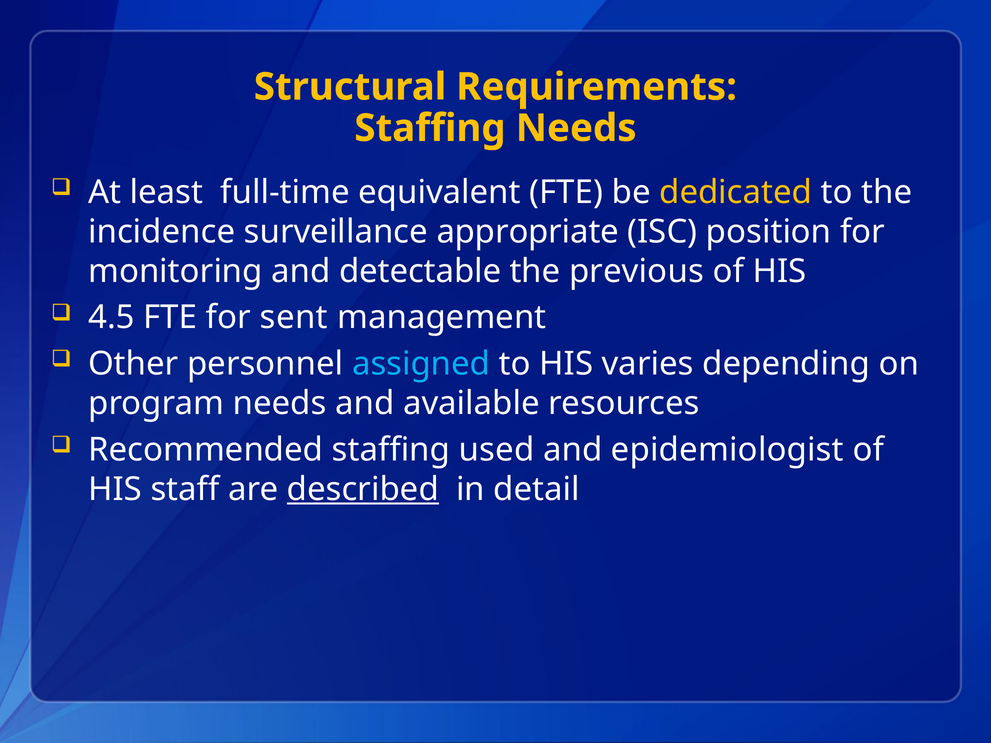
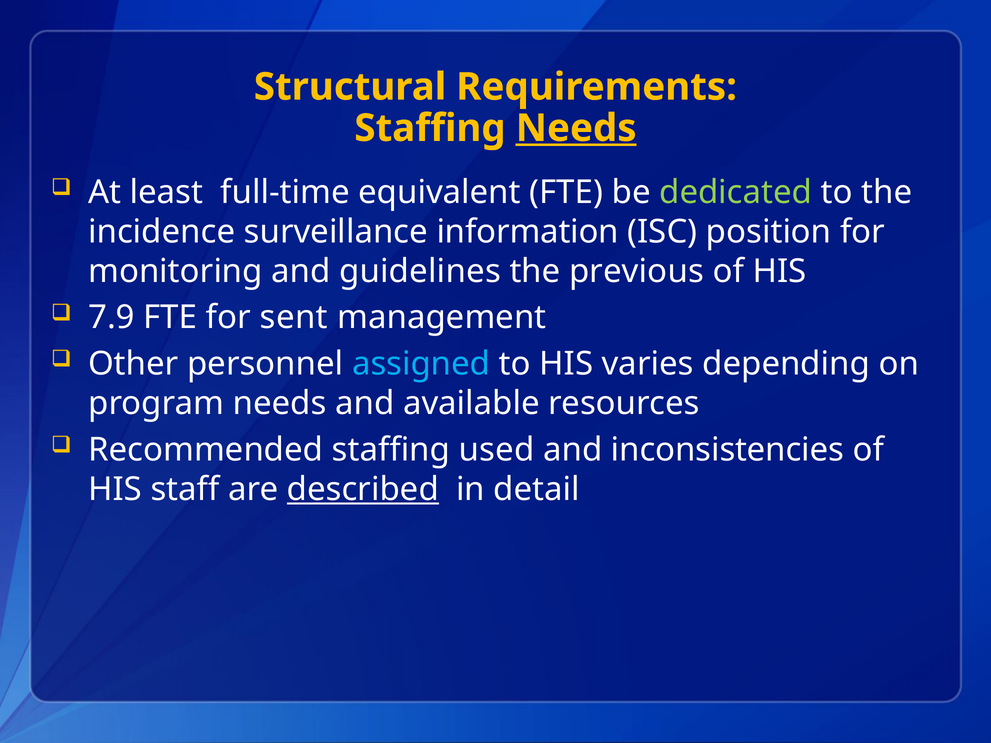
Needs underline: none -> present (576, 128)
dedicated colour: yellow -> light green (736, 192)
appropriate: appropriate -> information (528, 232)
detectable: detectable -> guidelines (420, 271)
4.5: 4.5 -> 7.9 (112, 318)
epidemiologist: epidemiologist -> inconsistencies (728, 450)
